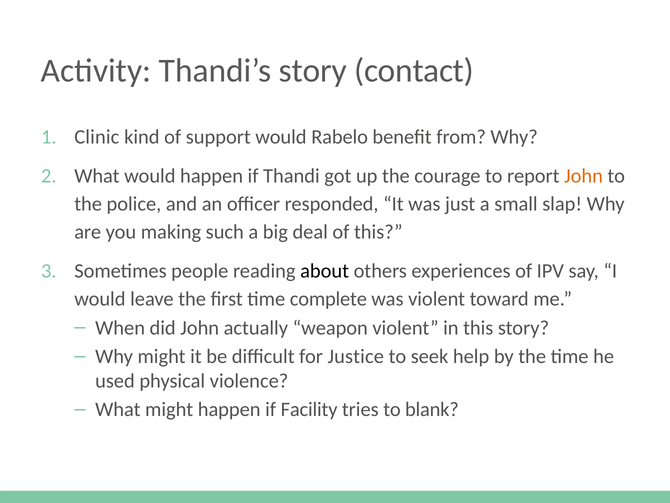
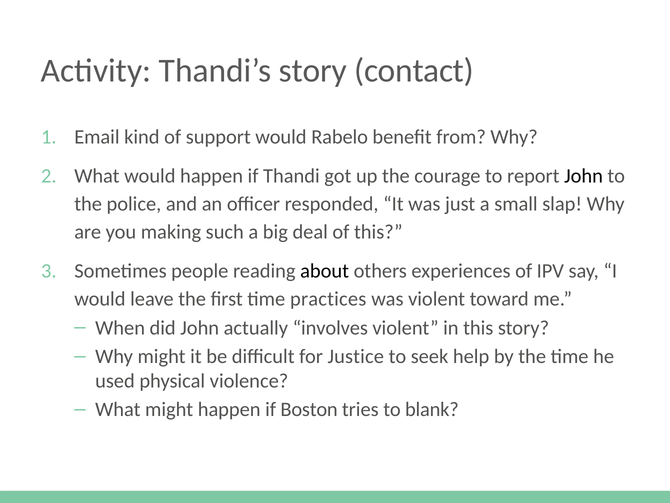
Clinic: Clinic -> Email (97, 137)
John colour: orange -> black (584, 176)
complete: complete -> practices (328, 299)
weapon: weapon -> involves (330, 327)
Facility: Facility -> Boston (309, 409)
